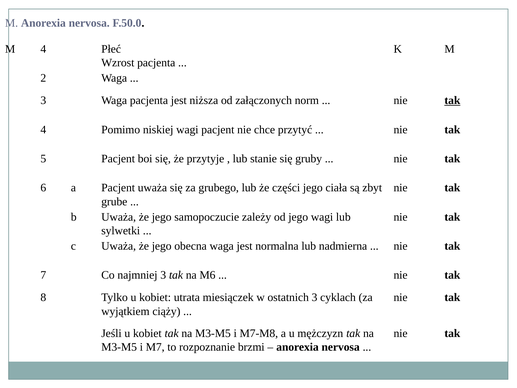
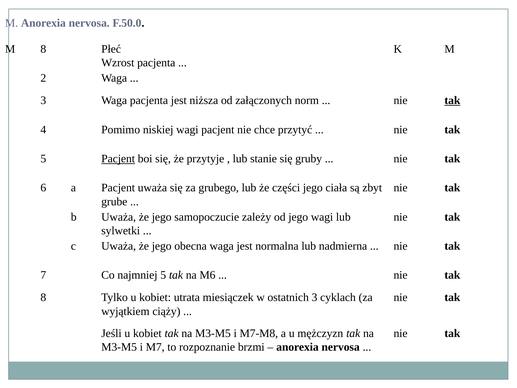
M 4: 4 -> 8 (43, 49)
Pacjent underline: none -> present (118, 159)
najmniej 3: 3 -> 5 (163, 275)
